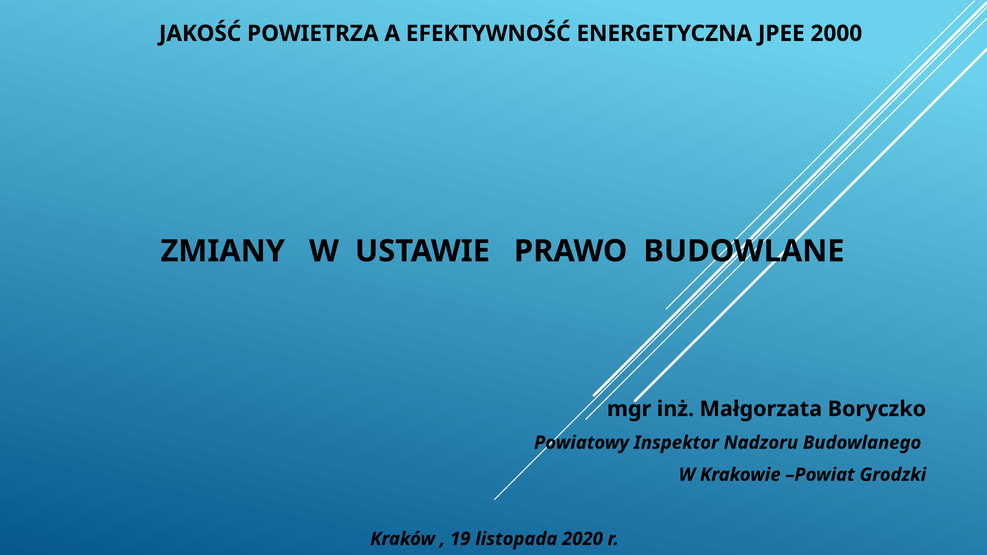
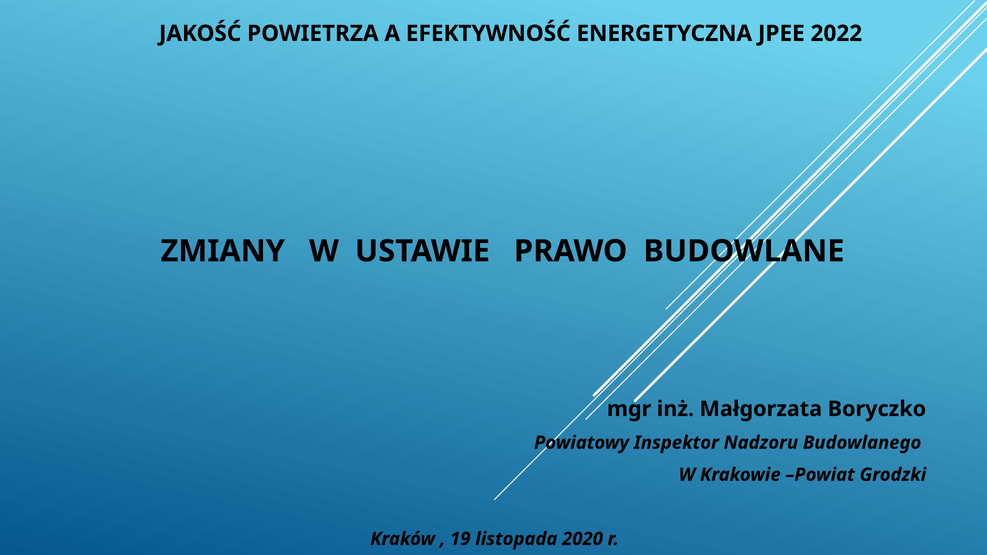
2000: 2000 -> 2022 (836, 33)
